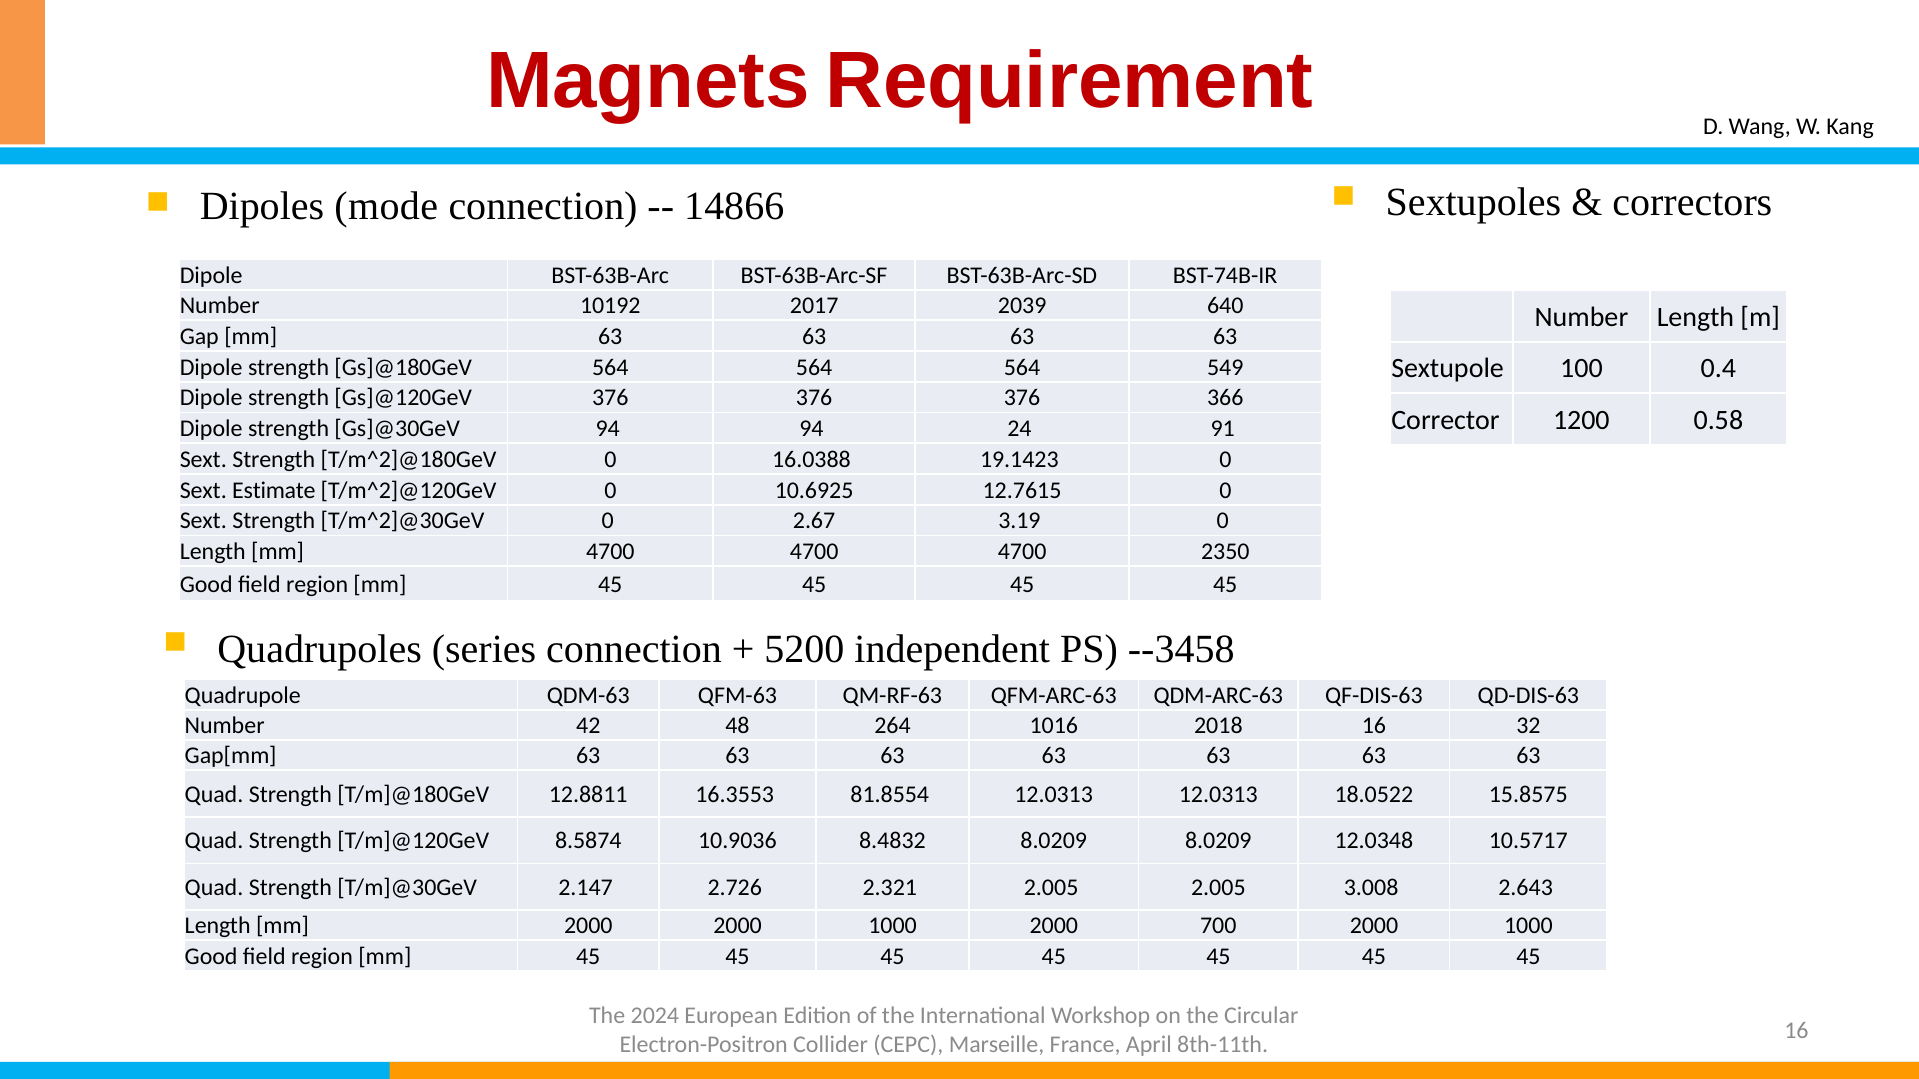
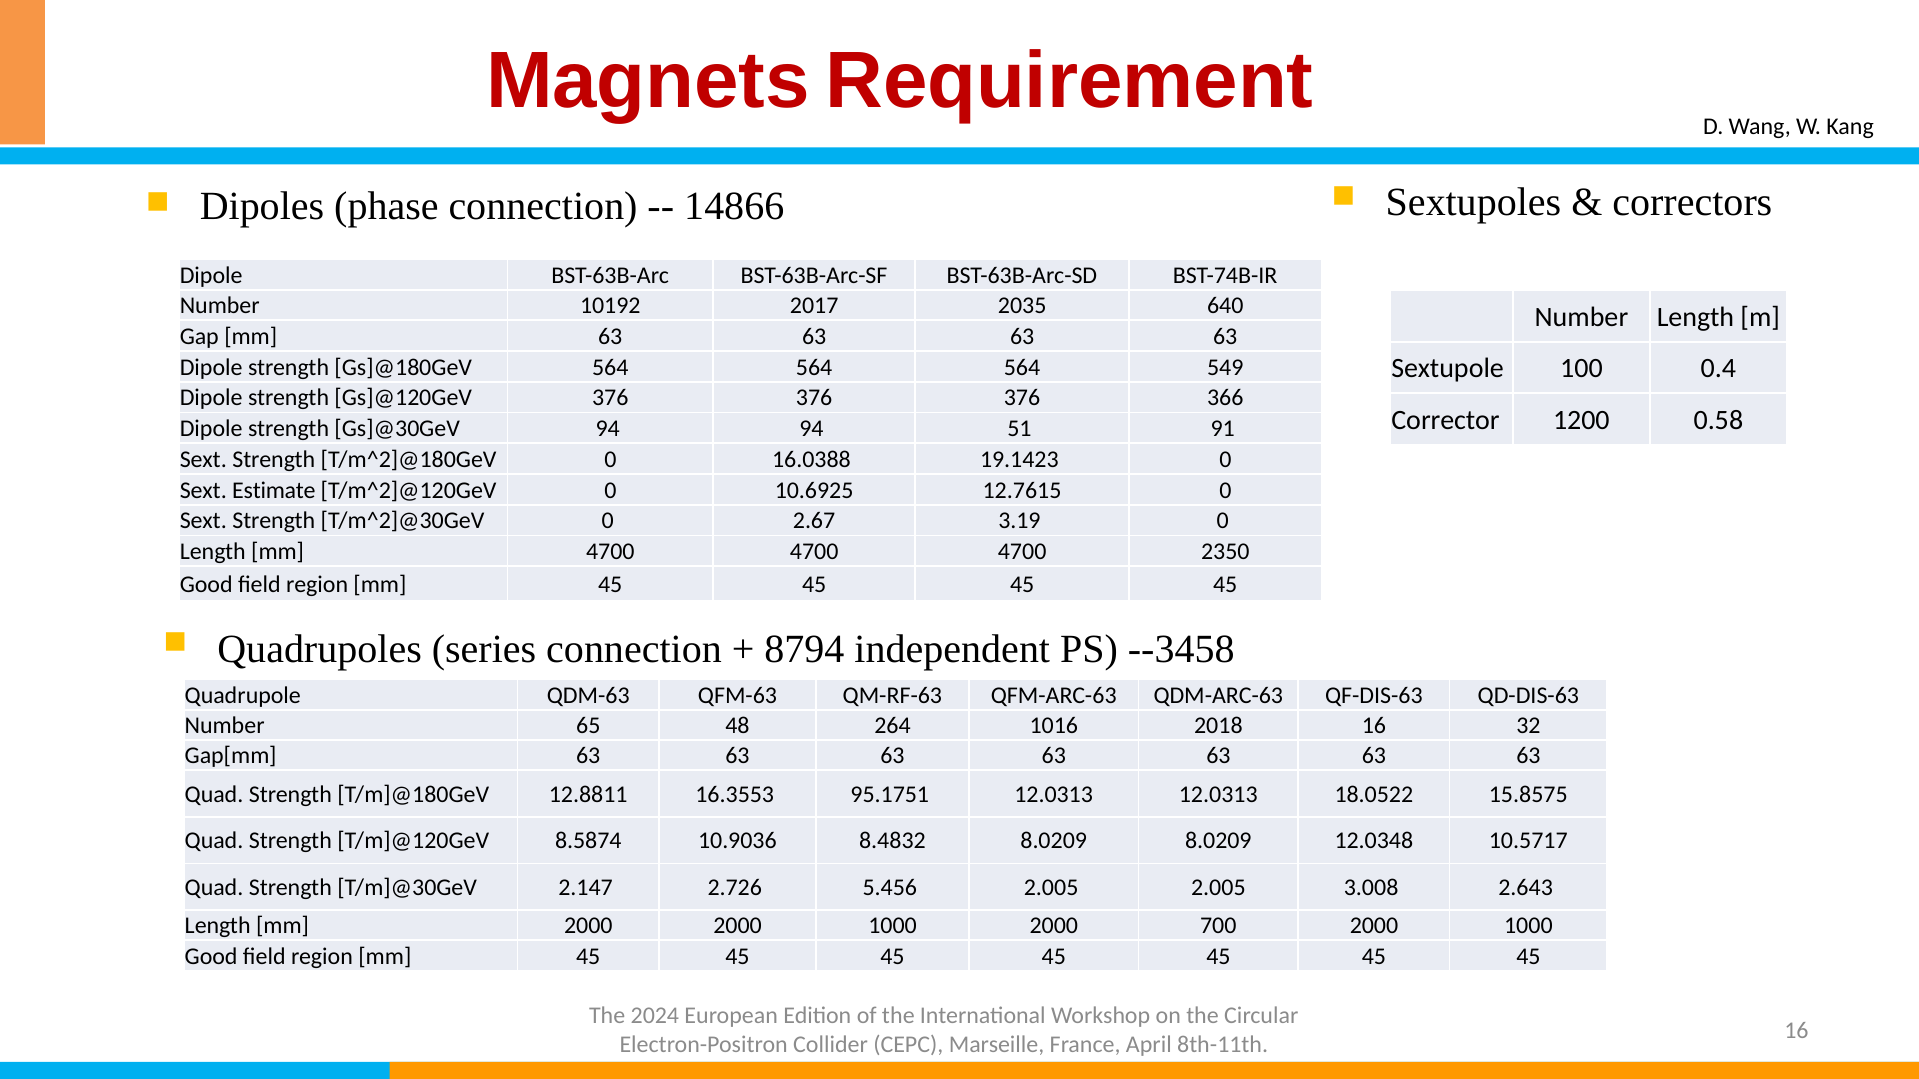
mode: mode -> phase (386, 207)
2039: 2039 -> 2035 (1022, 306)
24: 24 -> 51 (1020, 429)
5200: 5200 -> 8794 (804, 649)
42: 42 -> 65 (588, 726)
81.8554: 81.8554 -> 95.1751 (890, 795)
2.321: 2.321 -> 5.456 (890, 888)
